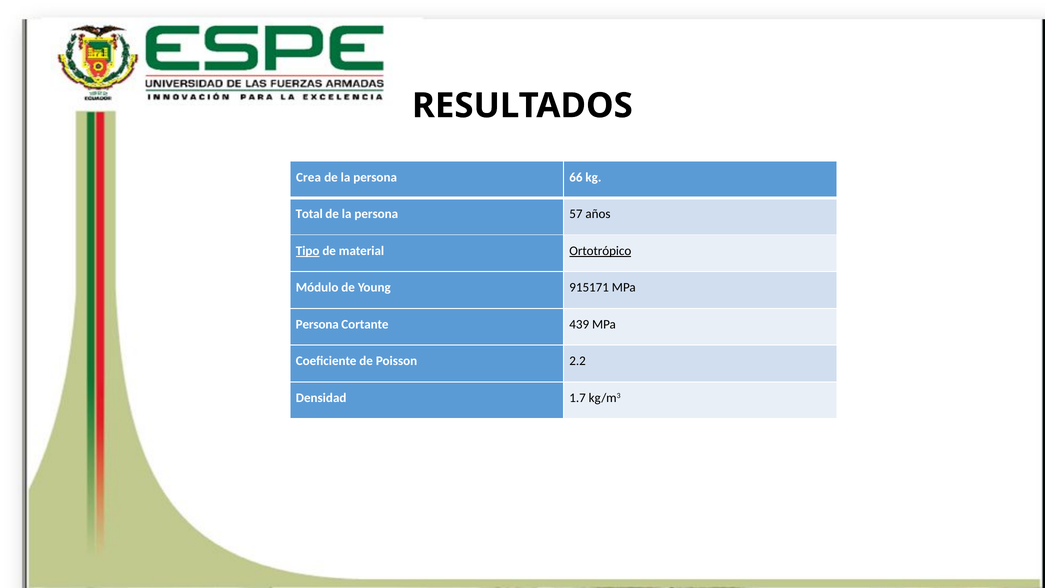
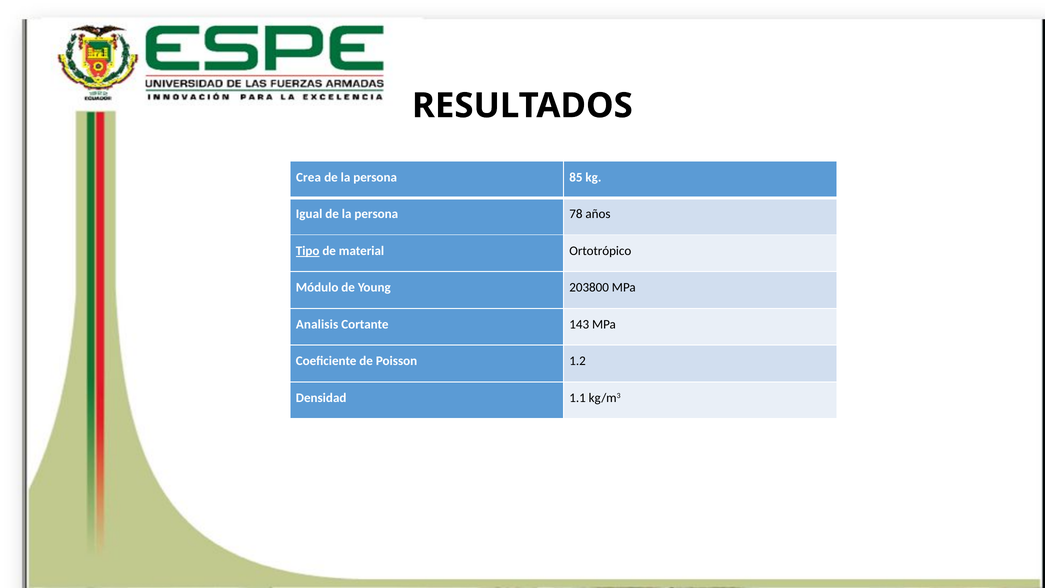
66: 66 -> 85 (576, 177)
Total: Total -> Igual (309, 214)
57: 57 -> 78 (576, 214)
Ortotrópico underline: present -> none (600, 251)
915171: 915171 -> 203800 (589, 287)
Persona: Persona -> Analisis (317, 324)
439: 439 -> 143 (579, 324)
2.2: 2.2 -> 1.2 (578, 361)
1.7: 1.7 -> 1.1 (578, 398)
